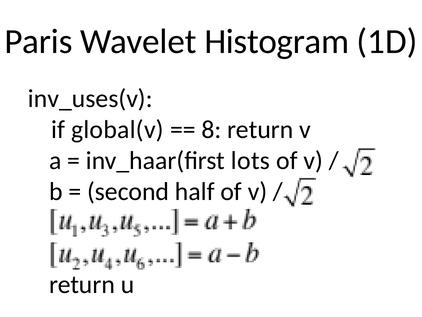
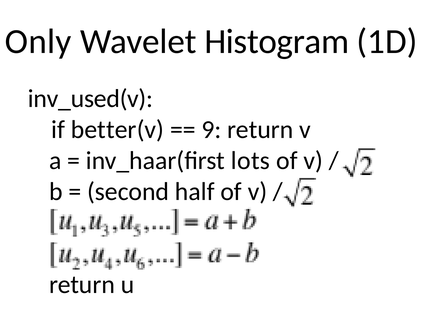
Paris: Paris -> Only (38, 42)
inv_uses(v: inv_uses(v -> inv_used(v (90, 99)
global(v: global(v -> better(v (117, 129)
8: 8 -> 9 (212, 129)
